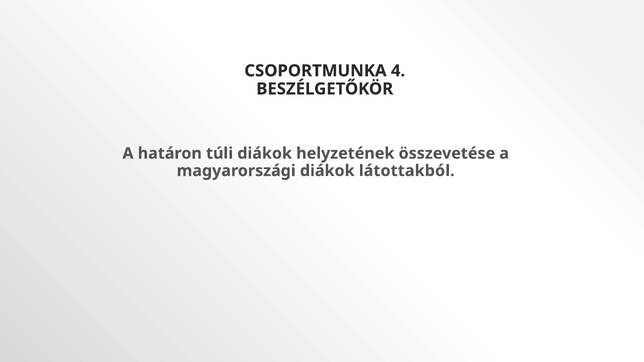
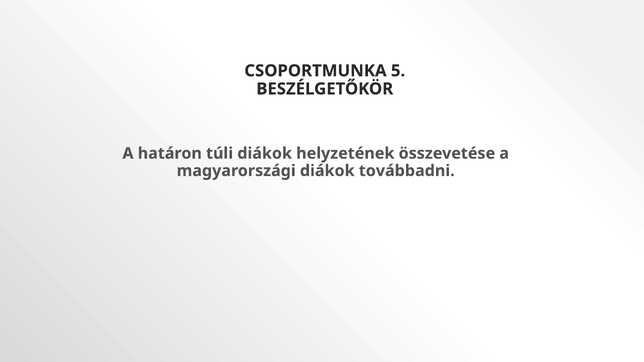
4: 4 -> 5 (398, 71)
látottakból: látottakból -> továbbadni (407, 171)
